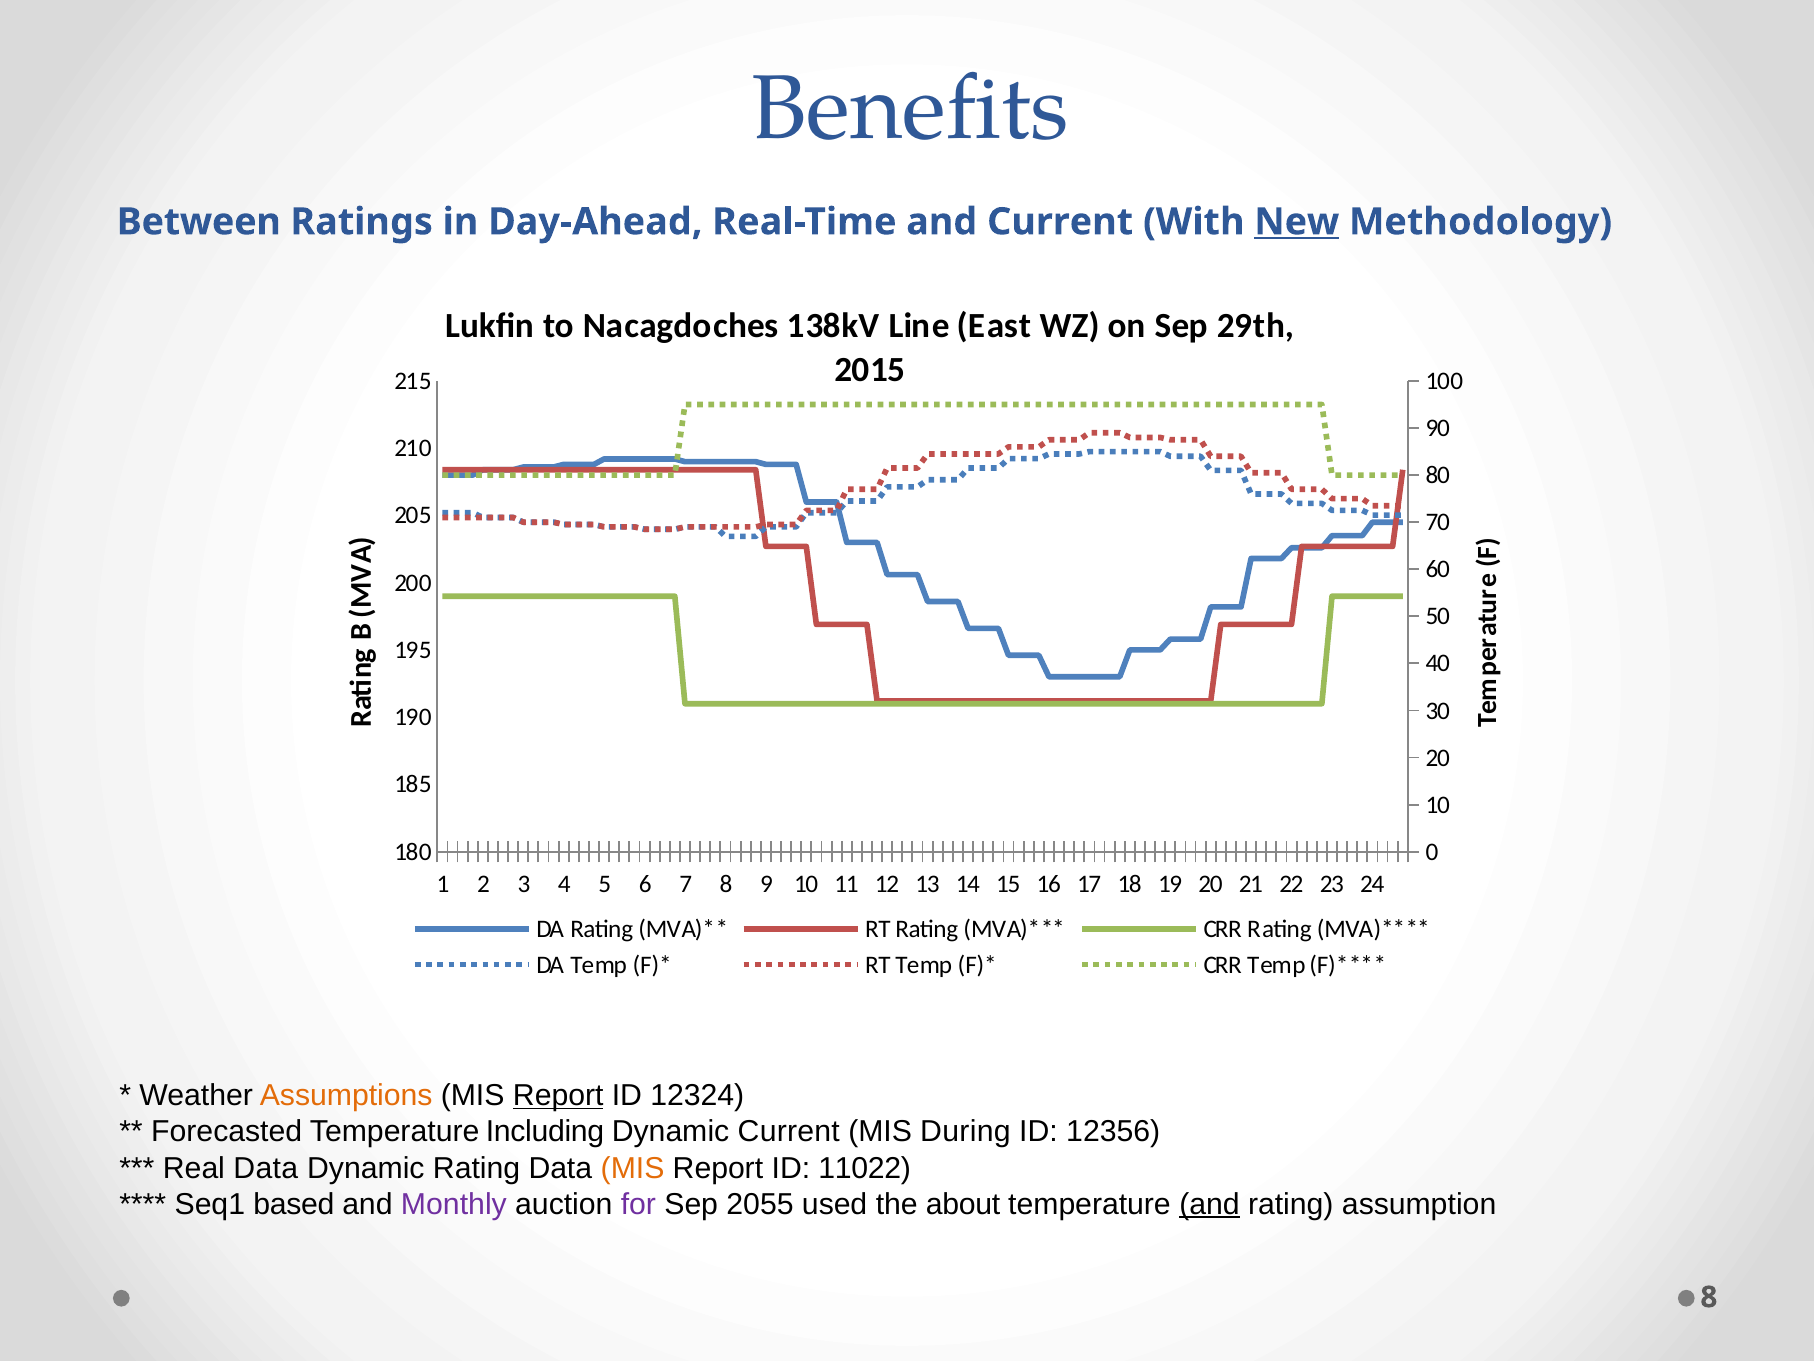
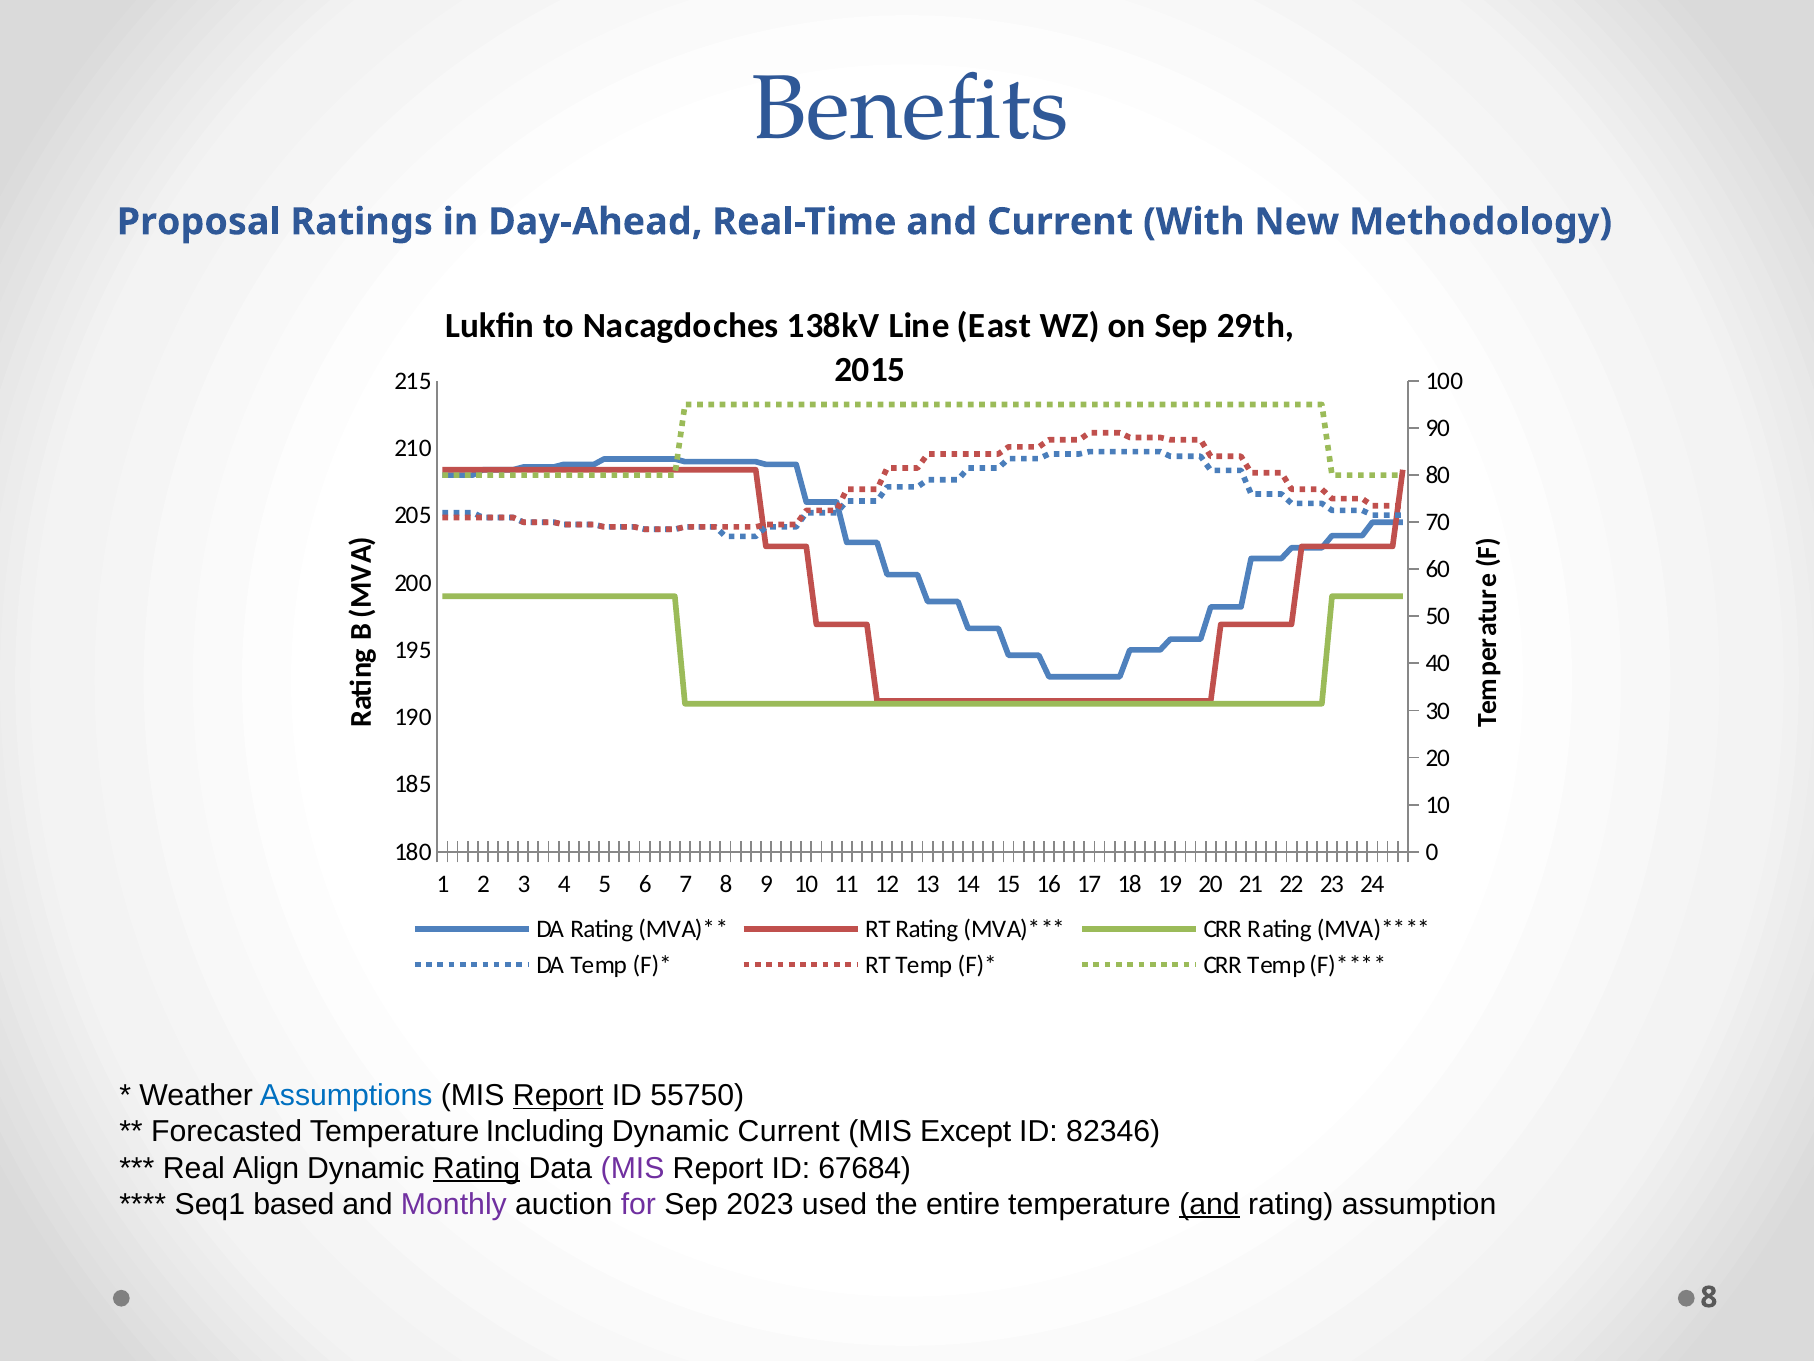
Between: Between -> Proposal (199, 222)
New underline: present -> none (1297, 222)
Assumptions colour: orange -> blue (346, 1095)
12324: 12324 -> 55750 (697, 1095)
During: During -> Except (966, 1131)
12356: 12356 -> 82346 (1113, 1131)
Real Data: Data -> Align (266, 1168)
Rating underline: none -> present (477, 1168)
MIS colour: orange -> purple (633, 1168)
11022: 11022 -> 67684 (865, 1168)
2055: 2055 -> 2023 (760, 1204)
about: about -> entire (963, 1204)
